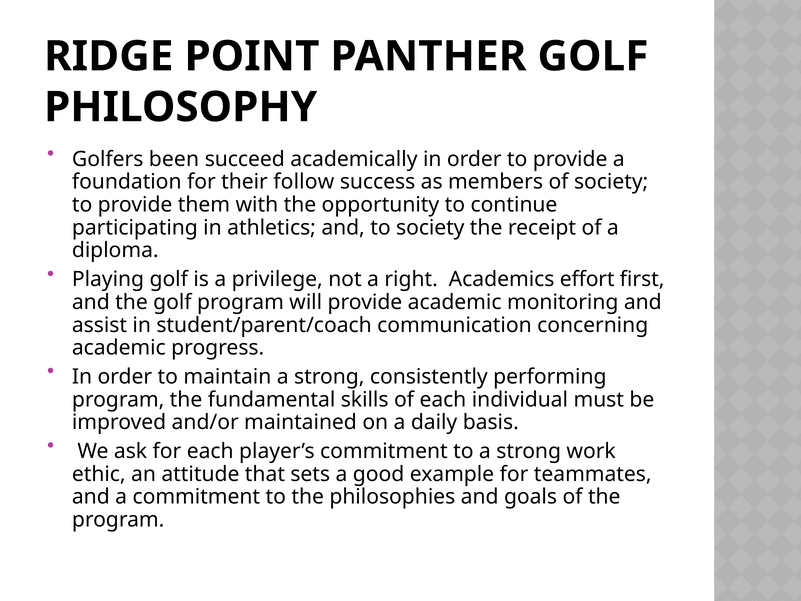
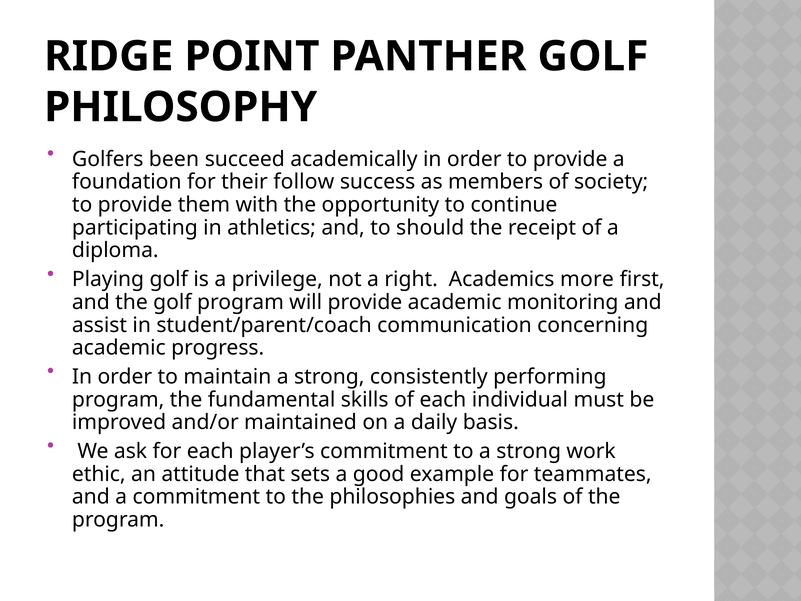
to society: society -> should (430, 228)
effort: effort -> more (587, 279)
